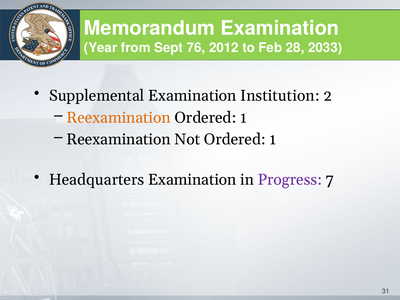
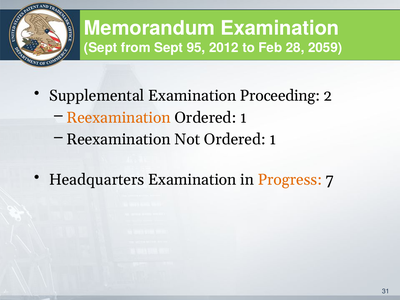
Year: Year -> Sept (101, 48)
76: 76 -> 95 (196, 48)
2033: 2033 -> 2059 (325, 48)
Institution: Institution -> Proceeding (280, 96)
Progress colour: purple -> orange (290, 180)
